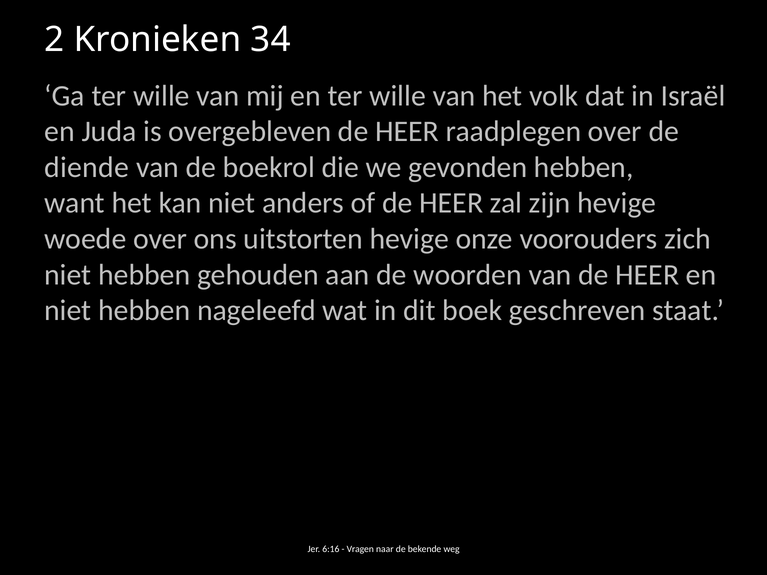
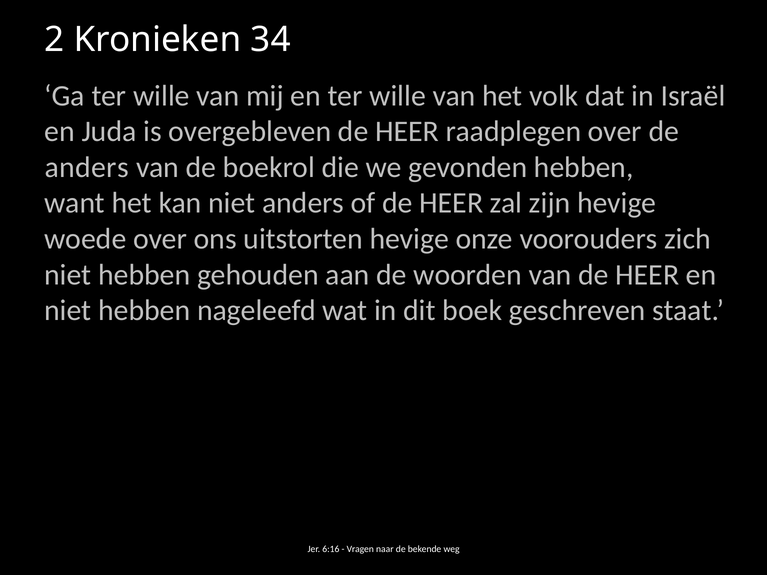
diende: diende -> anders (87, 167)
